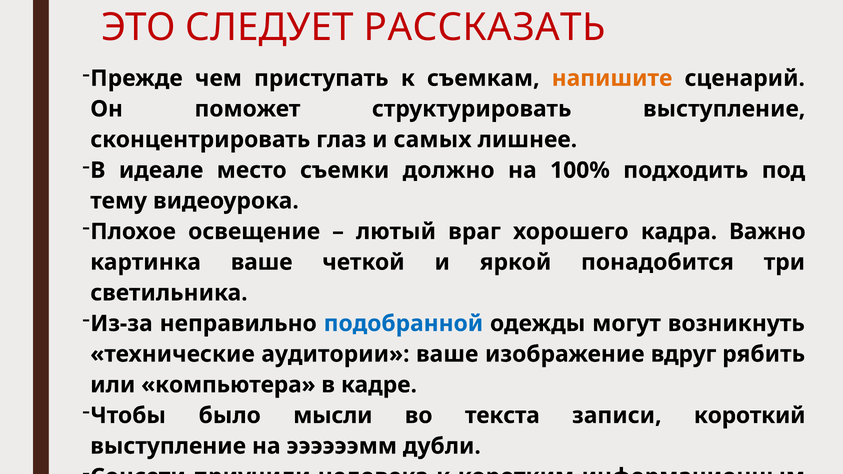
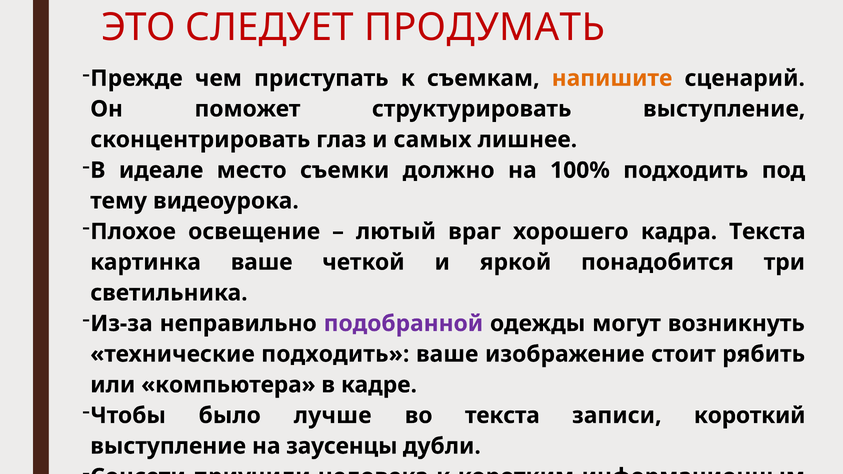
РАССКАЗАТЬ: РАССКАЗАТЬ -> ПРОДУМАТЬ (485, 27)
кадра Важно: Важно -> Текста (767, 232)
подобранной colour: blue -> purple (403, 324)
технические аудитории: аудитории -> подходить (335, 354)
вдруг: вдруг -> стоит (683, 354)
мысли: мысли -> лучше (333, 416)
ээээээмм: ээээээмм -> заусенцы (342, 446)
